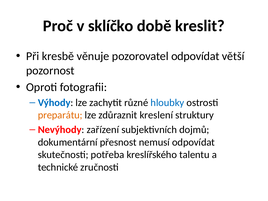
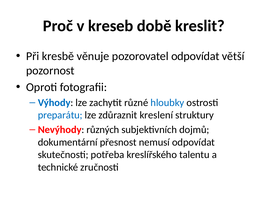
sklíčko: sklíčko -> kreseb (111, 26)
preparátu colour: orange -> blue (60, 115)
zařízení: zařízení -> různých (103, 130)
